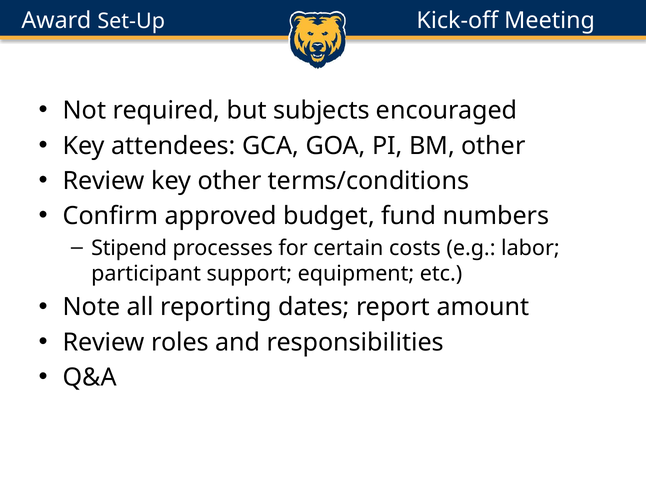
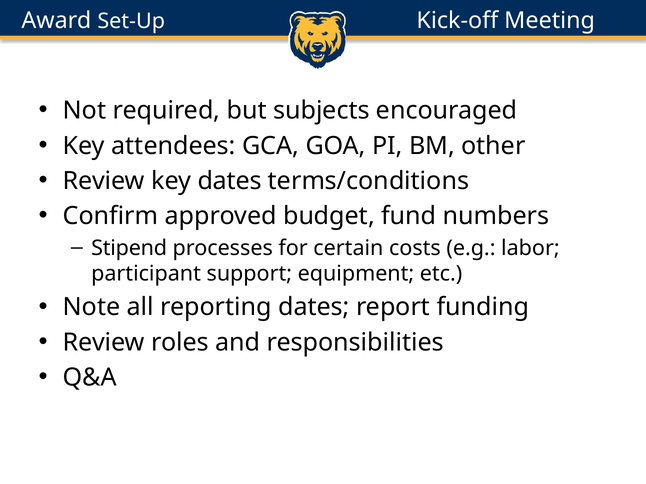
key other: other -> dates (230, 181)
amount: amount -> funding (483, 307)
